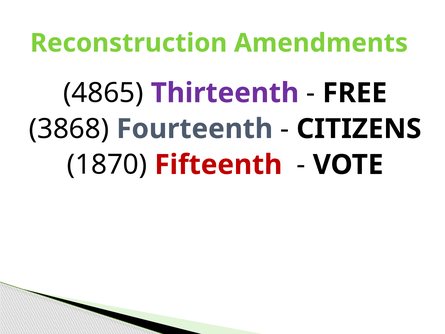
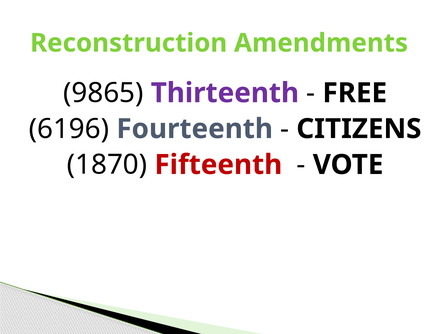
4865: 4865 -> 9865 (103, 93)
3868: 3868 -> 6196 (69, 129)
